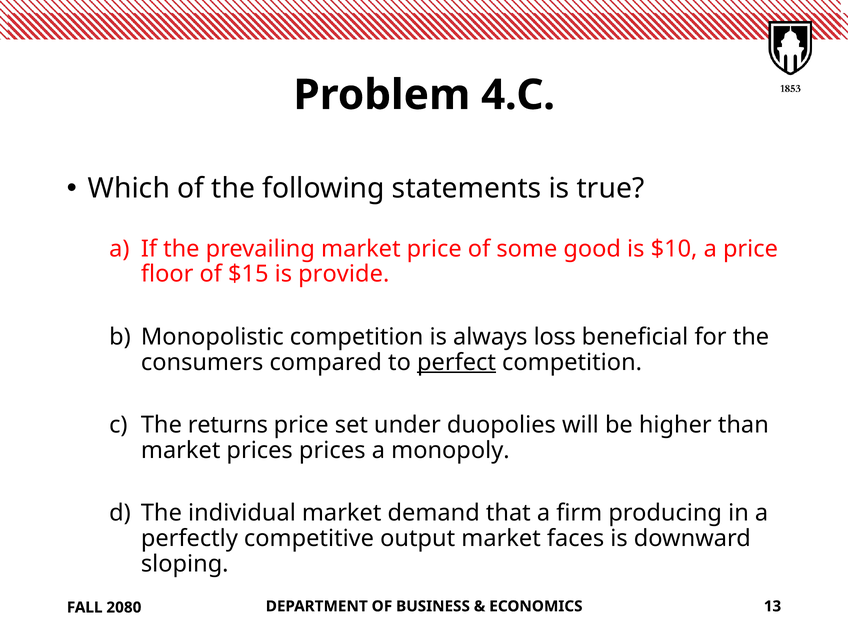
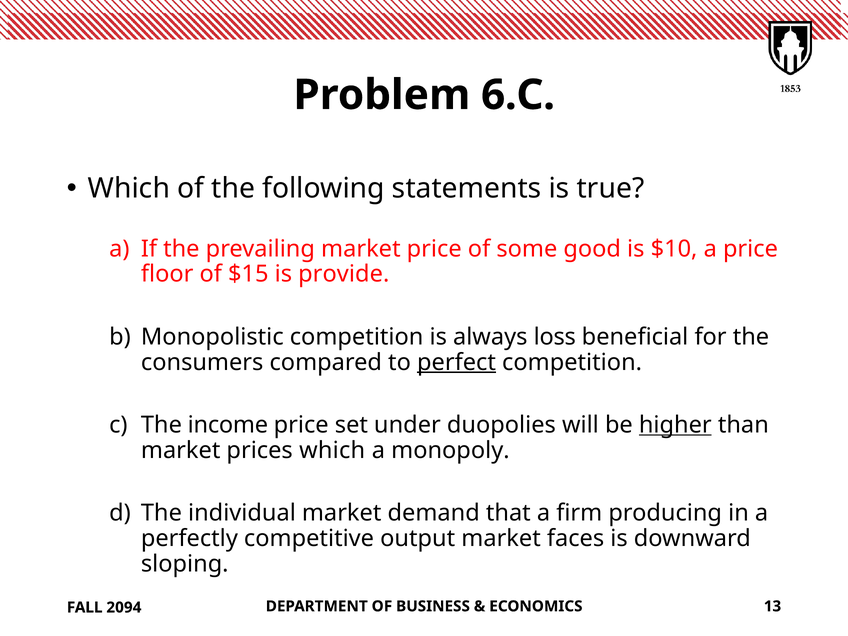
4.C: 4.C -> 6.C (518, 95)
returns: returns -> income (228, 425)
higher underline: none -> present (675, 425)
prices prices: prices -> which (332, 450)
2080: 2080 -> 2094 (124, 607)
